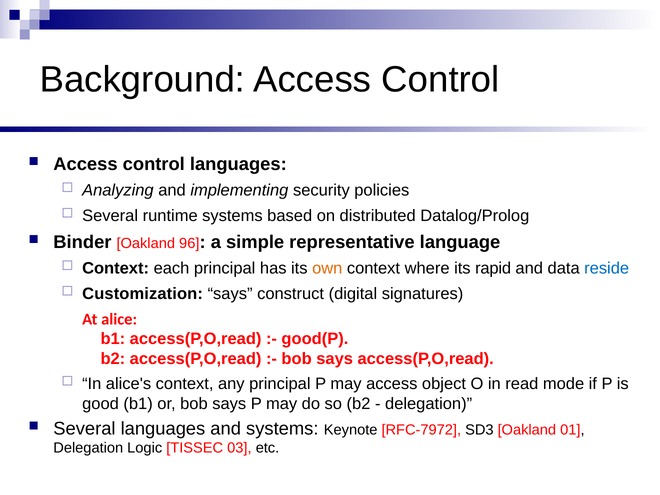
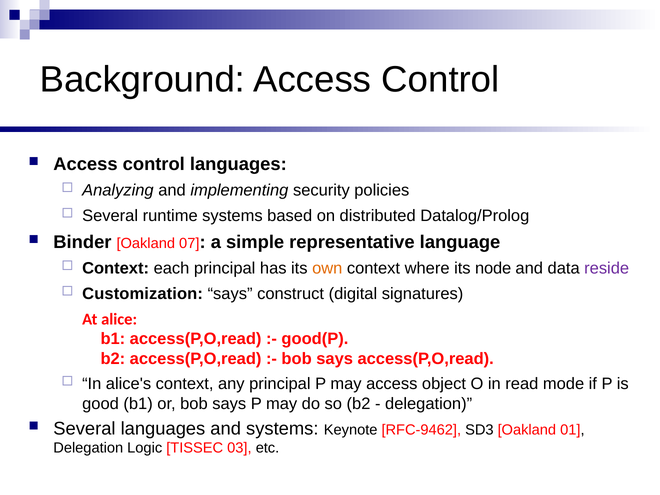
96: 96 -> 07 (189, 243)
rapid: rapid -> node (493, 269)
reside colour: blue -> purple (607, 269)
RFC-7972: RFC-7972 -> RFC-9462 (421, 430)
